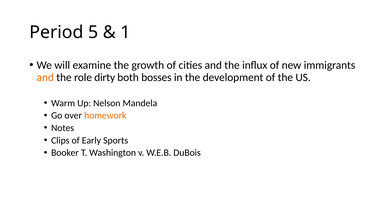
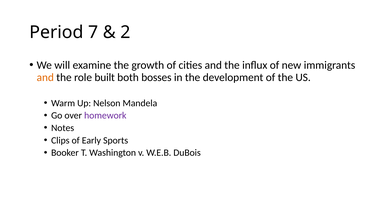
5: 5 -> 7 (93, 32)
1: 1 -> 2 (125, 32)
dirty: dirty -> built (105, 77)
homework colour: orange -> purple (105, 116)
